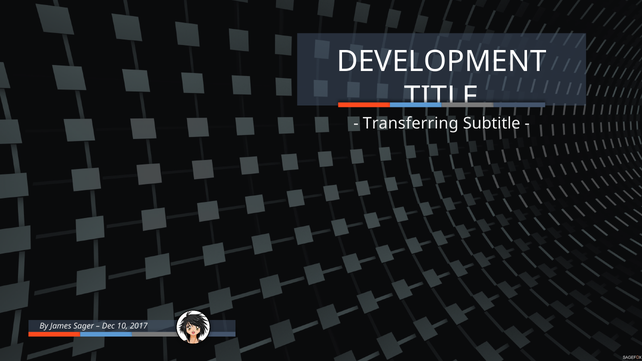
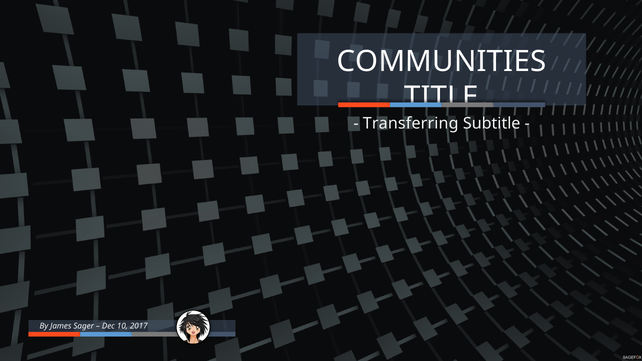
DEVELOPMENT: DEVELOPMENT -> COMMUNITIES (441, 62)
